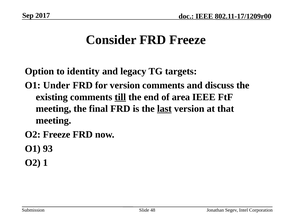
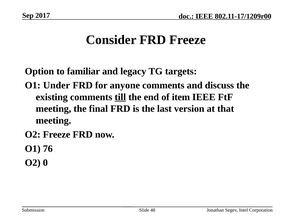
identity: identity -> familiar (83, 71)
for version: version -> anyone (125, 85)
area: area -> item (181, 97)
last underline: present -> none (164, 109)
93: 93 -> 76 (48, 149)
1: 1 -> 0 (45, 163)
